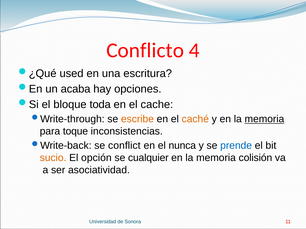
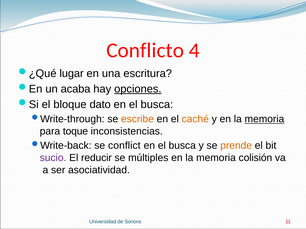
used: used -> lugar (72, 74)
opciones underline: none -> present (138, 89)
toda: toda -> dato (100, 105)
cache: cache -> busca (157, 105)
nunca: nunca -> busca (182, 146)
prende colour: blue -> orange (236, 146)
sucio colour: orange -> purple (53, 158)
opción: opción -> reducir (96, 158)
cualquier: cualquier -> múltiples (148, 158)
